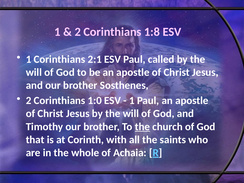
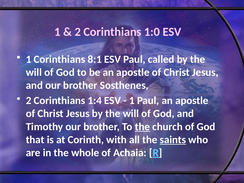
1:8: 1:8 -> 1:0 (152, 32)
2:1: 2:1 -> 8:1 (95, 59)
1:0: 1:0 -> 1:4 (95, 101)
saints underline: none -> present (173, 140)
